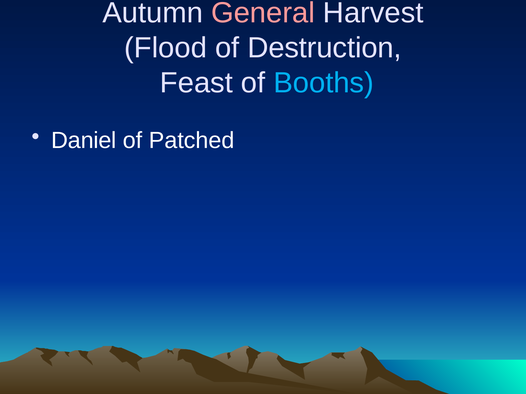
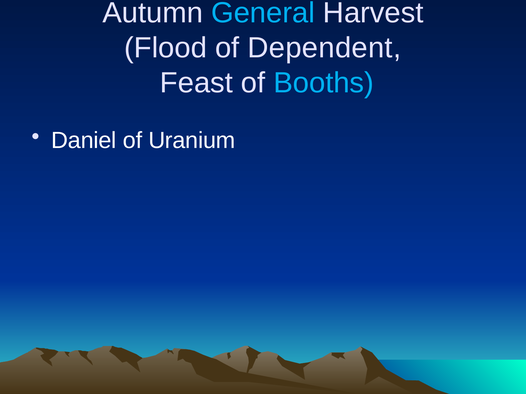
General colour: pink -> light blue (263, 13)
Destruction: Destruction -> Dependent (324, 48)
Patched: Patched -> Uranium (192, 141)
